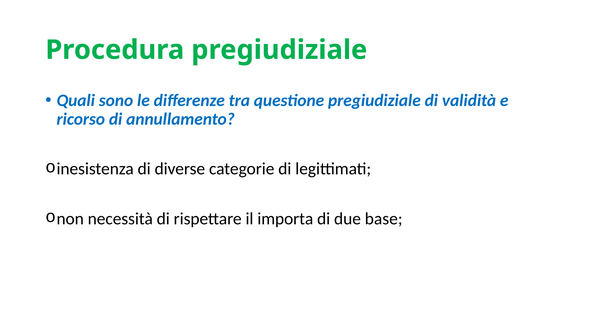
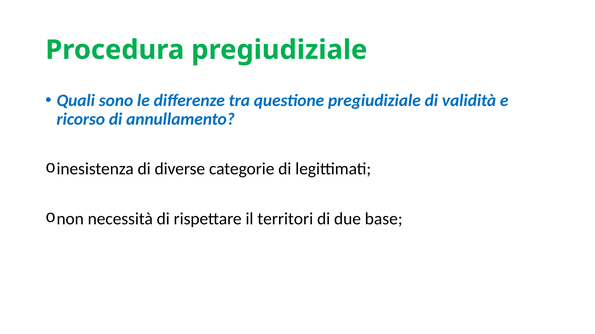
importa: importa -> territori (285, 219)
